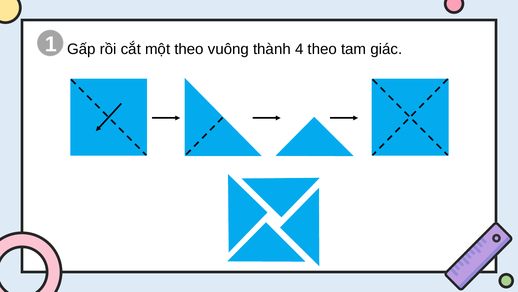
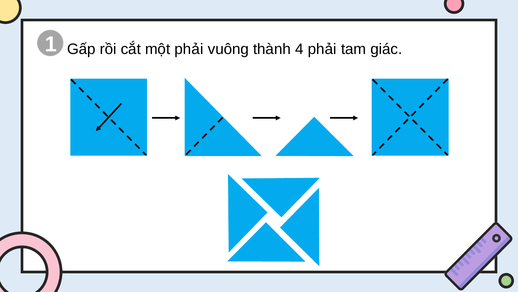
một theo: theo -> phải (189, 49)
4 theo: theo -> phải (322, 49)
